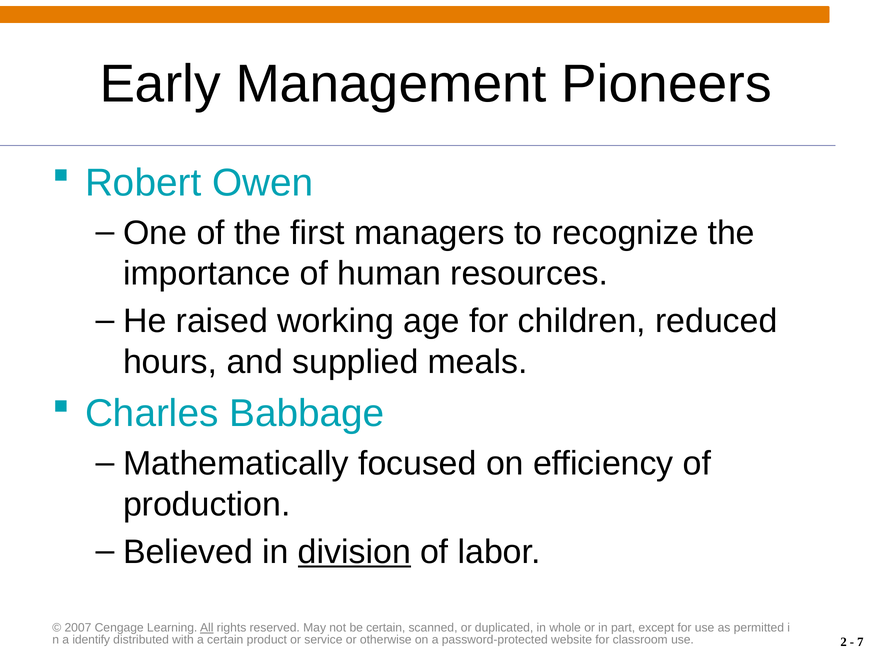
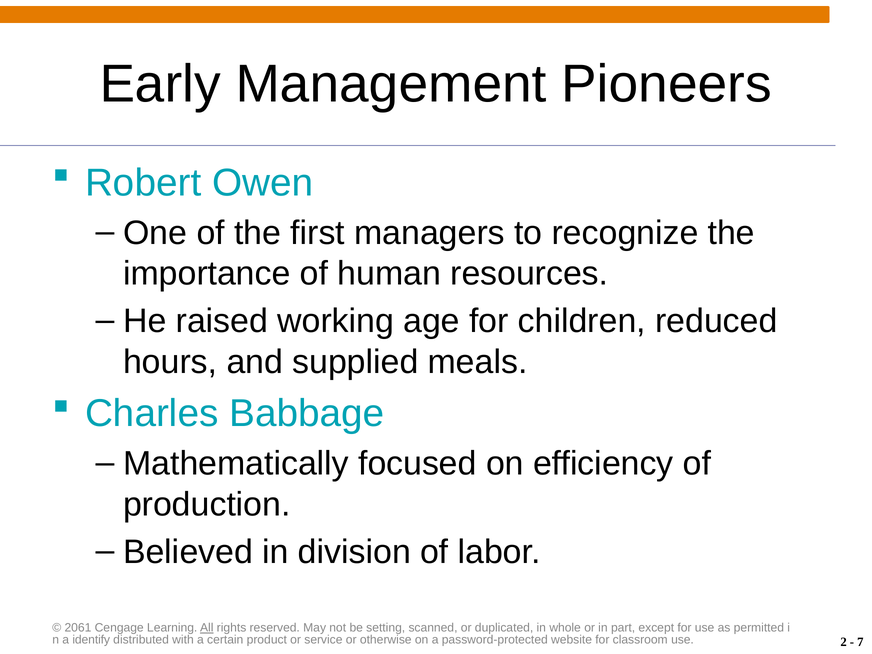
division underline: present -> none (354, 552)
2007: 2007 -> 2061 (78, 628)
be certain: certain -> setting (386, 628)
